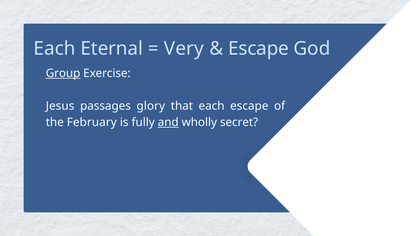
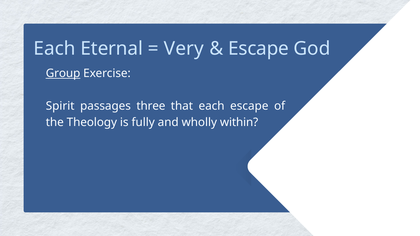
Jesus: Jesus -> Spirit (60, 106)
glory: glory -> three (151, 106)
February: February -> Theology (92, 122)
and underline: present -> none (168, 122)
secret: secret -> within (239, 122)
